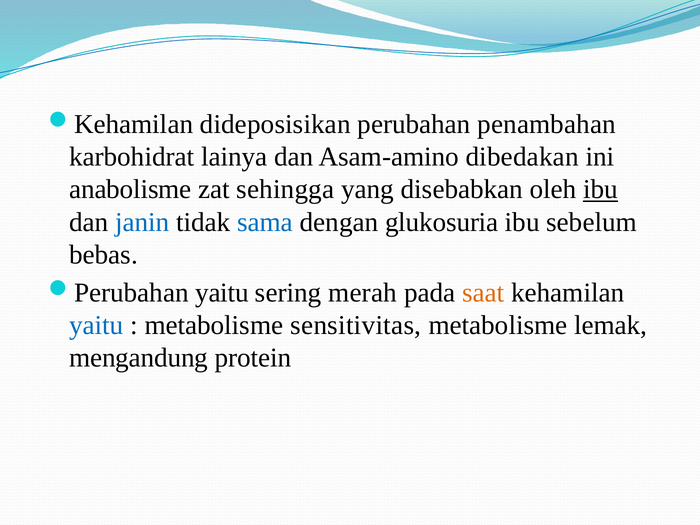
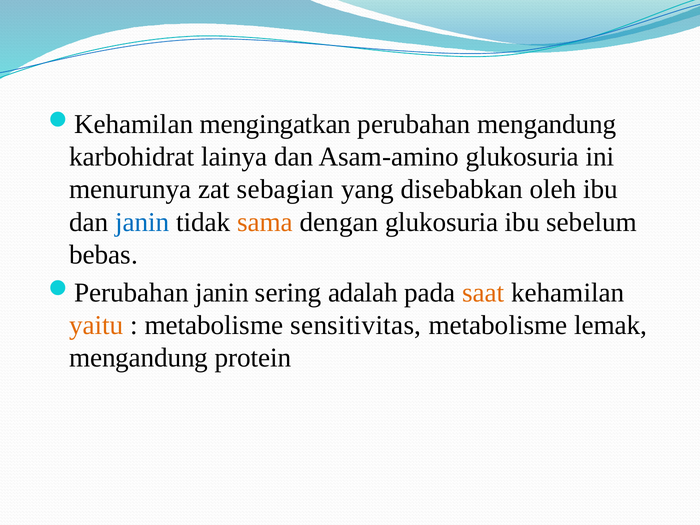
dideposisikan: dideposisikan -> mengingatkan (275, 124)
perubahan penambahan: penambahan -> mengandung (547, 124)
Asam-amino dibedakan: dibedakan -> glukosuria (522, 157)
anabolisme: anabolisme -> menurunya (130, 189)
sehingga: sehingga -> sebagian (285, 189)
ibu underline: present -> none (601, 189)
sama colour: blue -> orange (265, 222)
yaitu: yaitu -> janin (222, 293)
merah: merah -> adalah (363, 293)
yaitu colour: blue -> orange (96, 325)
